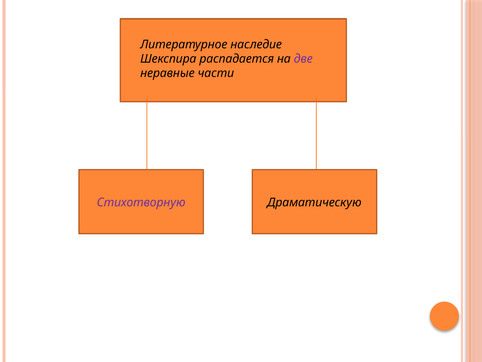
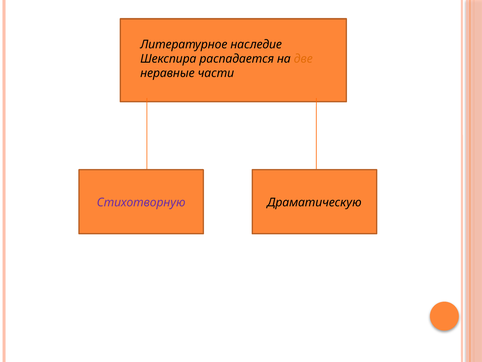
две colour: purple -> orange (303, 59)
